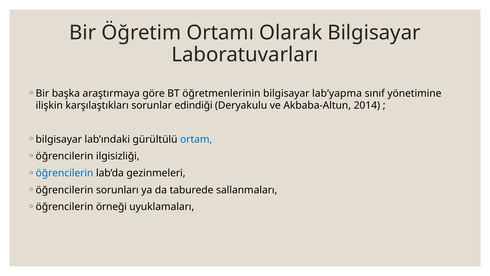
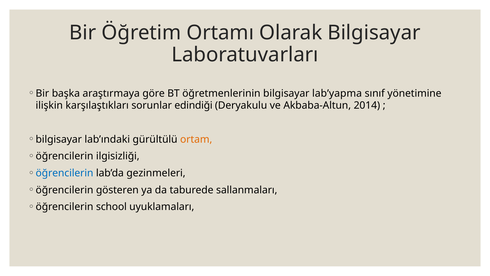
ortam colour: blue -> orange (196, 139)
sorunları: sorunları -> gösteren (117, 190)
örneği: örneği -> school (111, 207)
